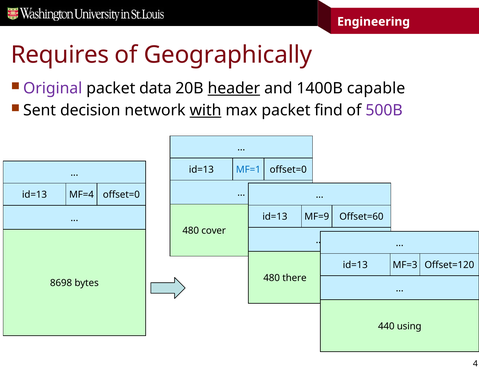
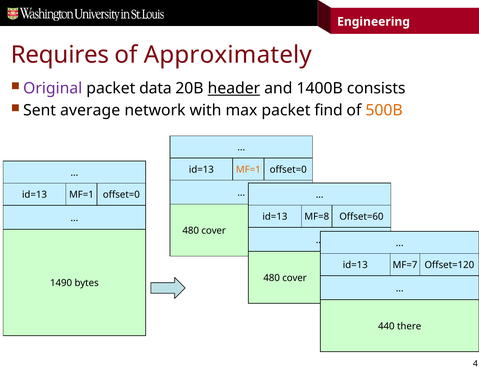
Geographically: Geographically -> Approximately (228, 55)
capable: capable -> consists (376, 88)
decision: decision -> average (90, 110)
with underline: present -> none (206, 110)
500B colour: purple -> orange (384, 110)
MF=1 colour: blue -> orange (248, 170)
MF=4: MF=4 -> MF=1 (81, 195)
MF=9: MF=9 -> MF=8 (317, 217)
MF=3: MF=3 -> MF=7 (405, 265)
there: there -> cover (294, 278)
8698: 8698 -> 1490 (61, 283)
using: using -> there (409, 326)
